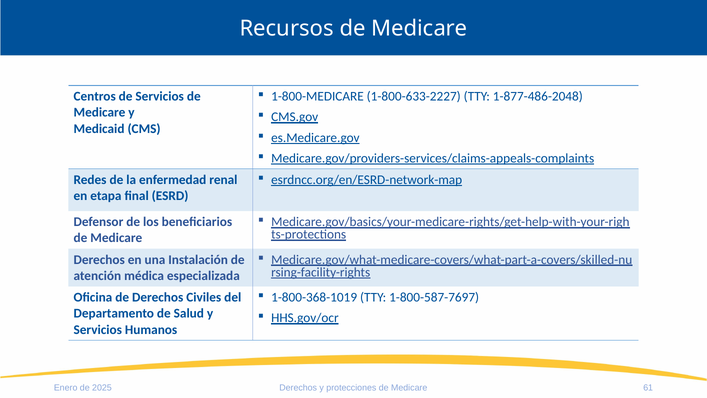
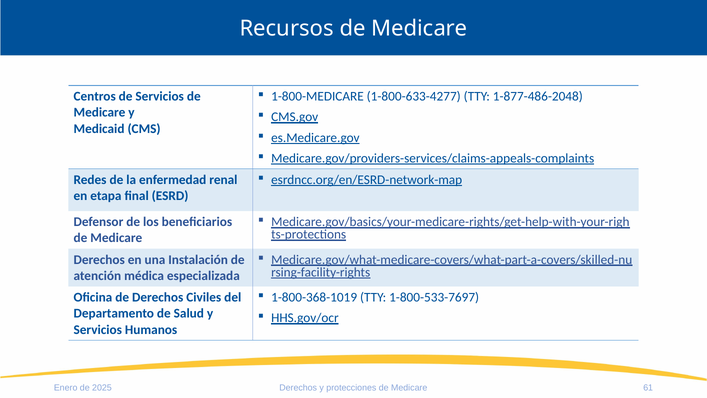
1-800-633-2227: 1-800-633-2227 -> 1-800-633-4277 (414, 96)
1-800-587-7697: 1-800-587-7697 -> 1-800-533-7697 (434, 297)
